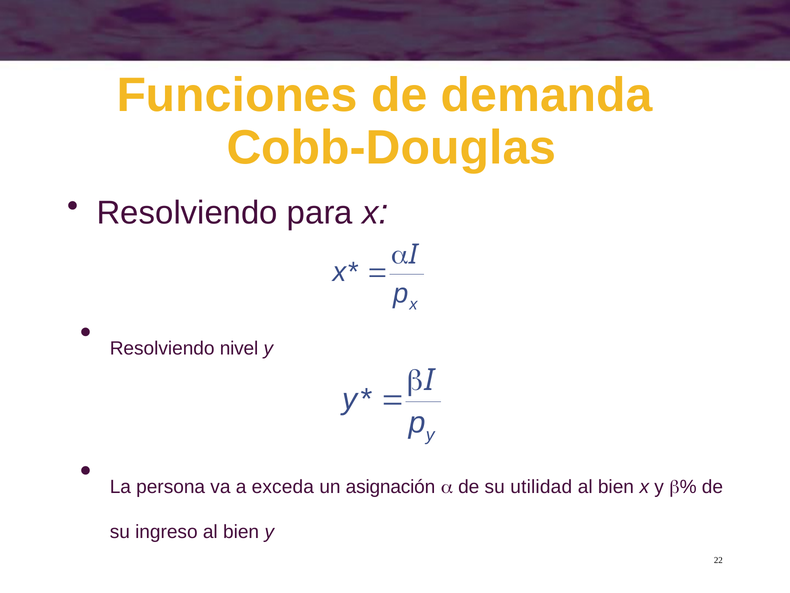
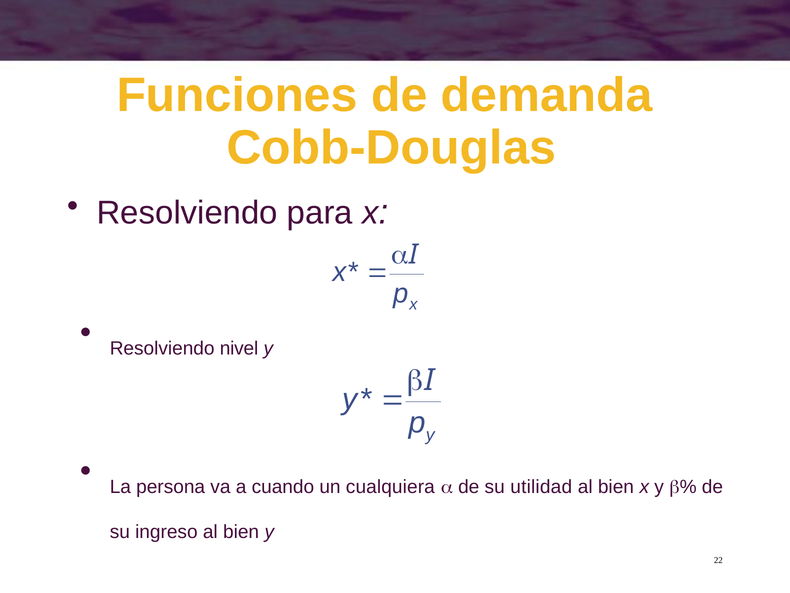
exceda: exceda -> cuando (283, 486)
asignación: asignación -> cualquiera (390, 486)
